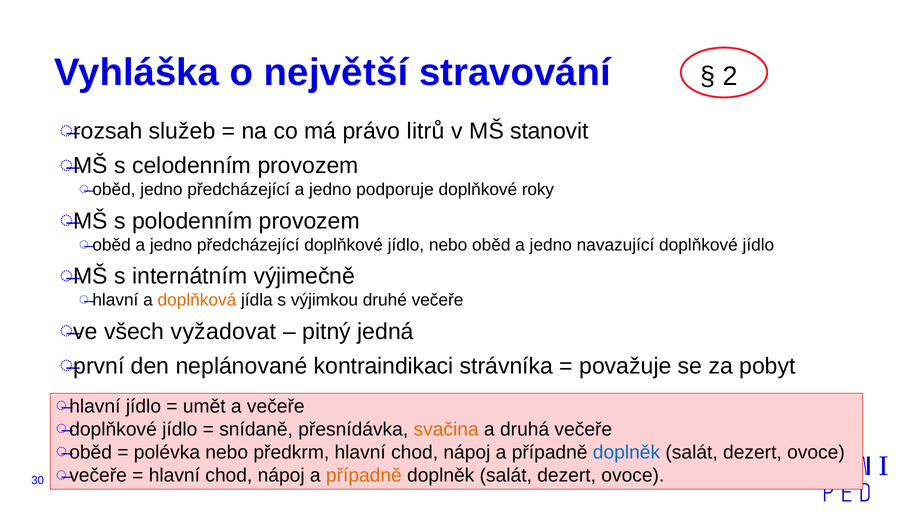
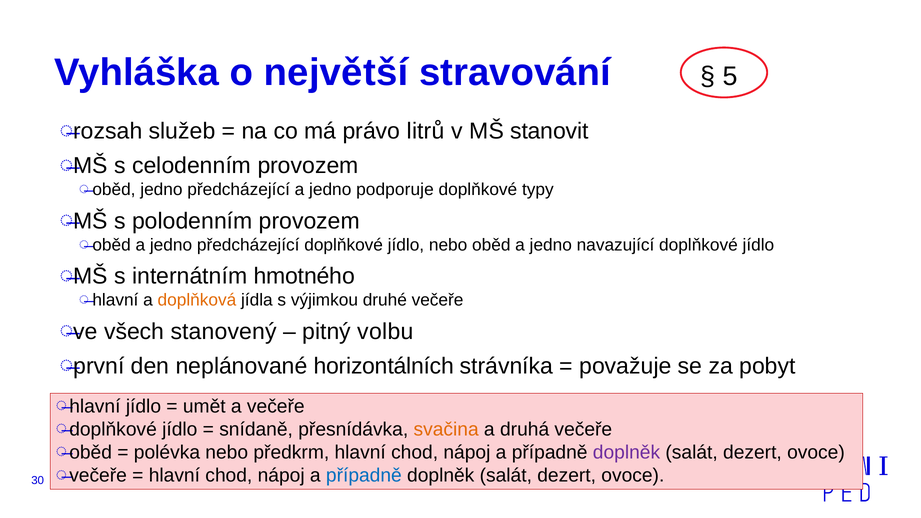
2: 2 -> 5 (730, 76)
roky: roky -> typy (538, 190)
výjimečně: výjimečně -> hmotného (304, 276)
vyžadovat: vyžadovat -> stanovený (224, 332)
jedná: jedná -> volbu (385, 332)
kontraindikaci: kontraindikaci -> horizontálních (384, 366)
doplněk colour: blue -> purple (626, 452)
případně colour: orange -> blue (364, 475)
